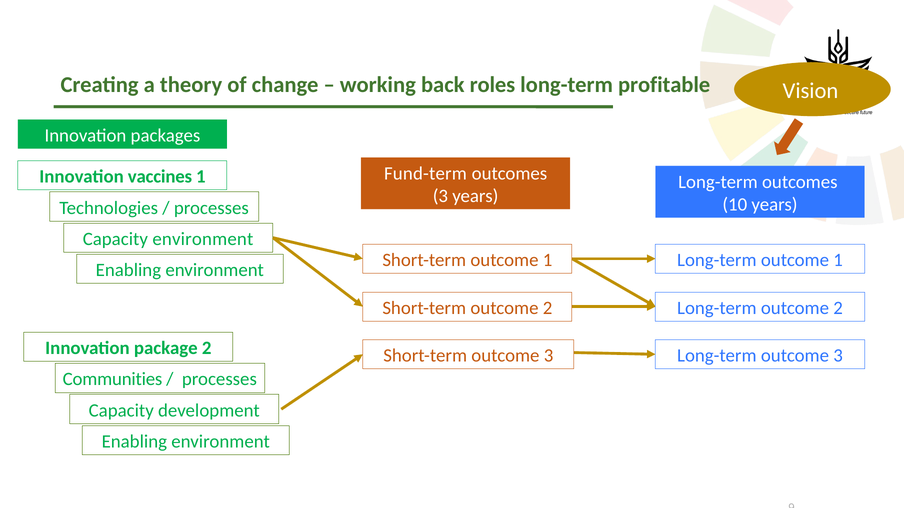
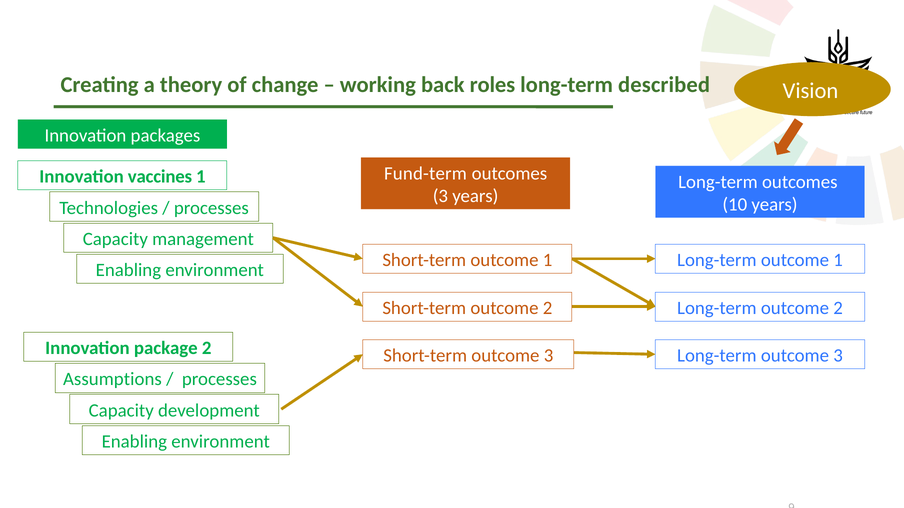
profitable: profitable -> described (664, 85)
Capacity environment: environment -> management (203, 239)
Communities: Communities -> Assumptions (112, 380)
